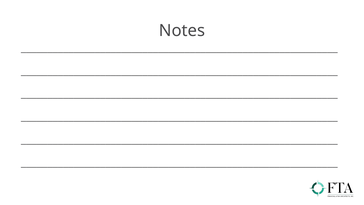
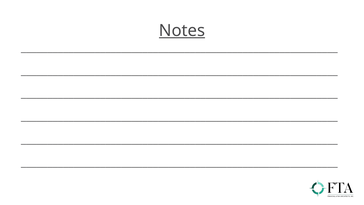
Notes underline: none -> present (182, 31)
